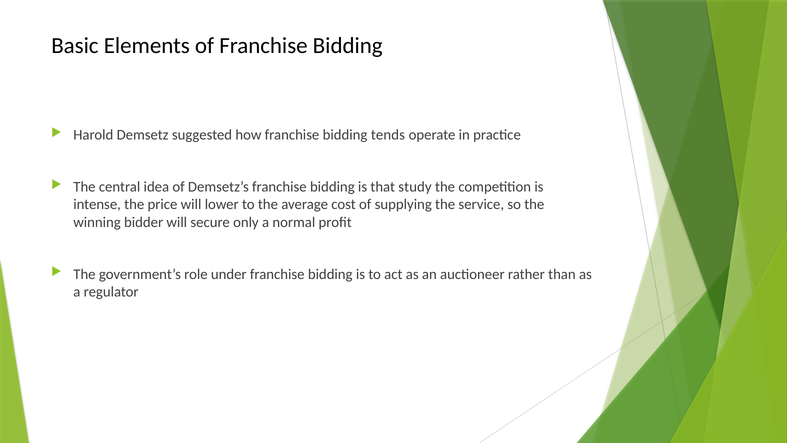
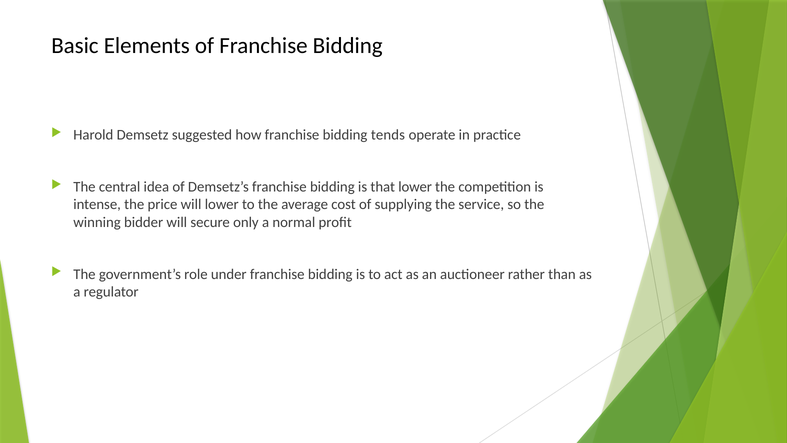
that study: study -> lower (415, 187)
